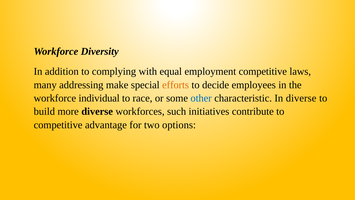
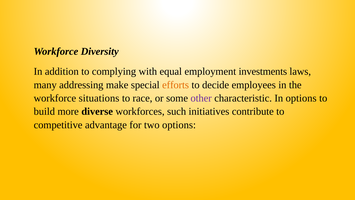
employment competitive: competitive -> investments (263, 71)
individual: individual -> situations (99, 98)
other colour: blue -> purple (201, 98)
In diverse: diverse -> options (301, 98)
